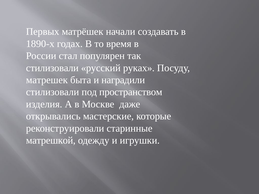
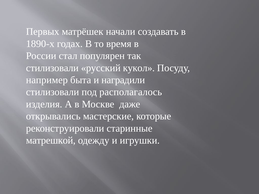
руках: руках -> кукол (139, 68)
матрешек: матрешек -> например (47, 80)
пространством: пространством -> располагалось (131, 92)
